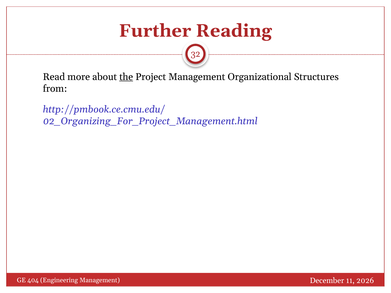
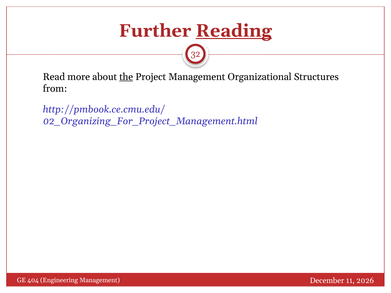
Reading underline: none -> present (234, 31)
